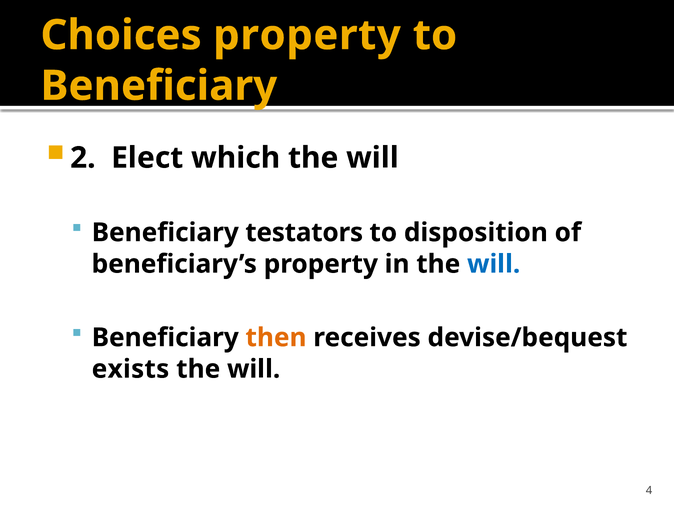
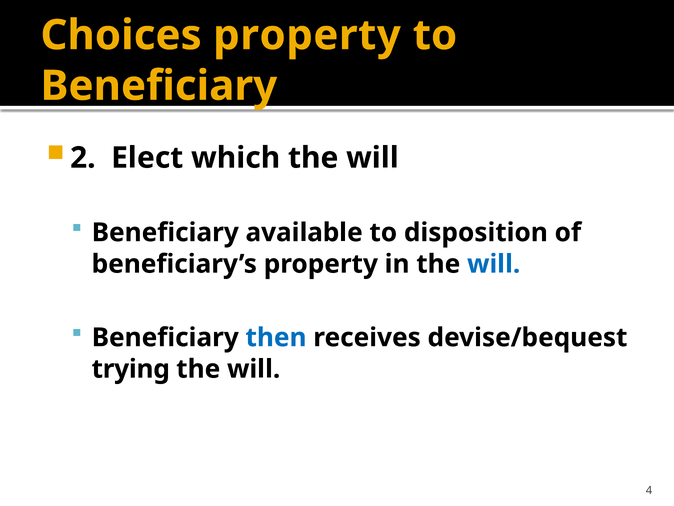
testators: testators -> available (304, 232)
then colour: orange -> blue (276, 337)
exists: exists -> trying (131, 369)
